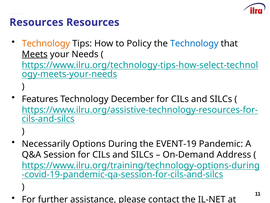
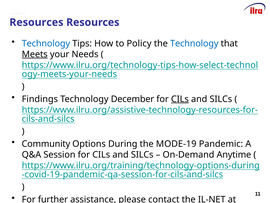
Technology colour: orange -> blue (46, 43)
Features: Features -> Findings (40, 99)
CILs underline: none -> present (180, 99)
Necessarily: Necessarily -> Community (46, 144)
EVENT-19: EVENT-19 -> MODE-19 (176, 144)
Address: Address -> Anytime (234, 154)
